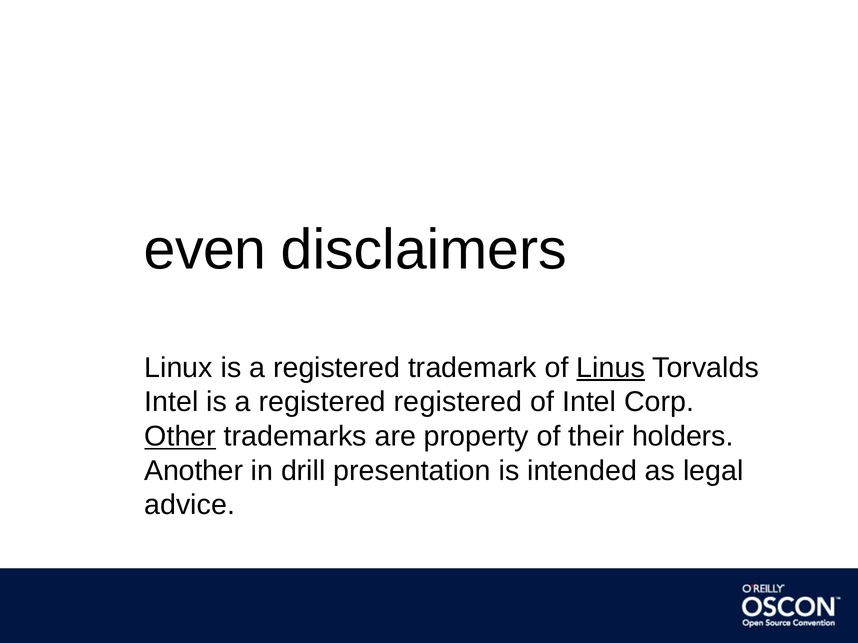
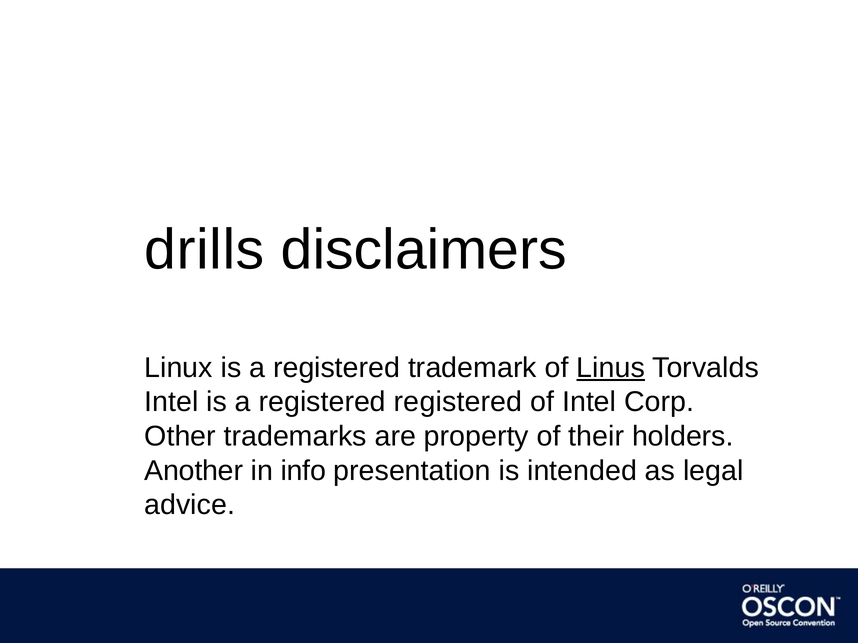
even: even -> drills (204, 250)
Other underline: present -> none (180, 437)
drill: drill -> info (303, 471)
